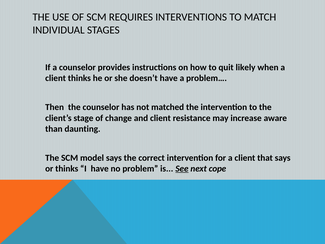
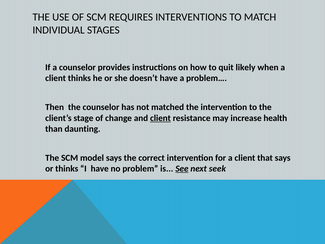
client underline: none -> present (160, 118)
aware: aware -> health (275, 118)
cope: cope -> seek (217, 169)
